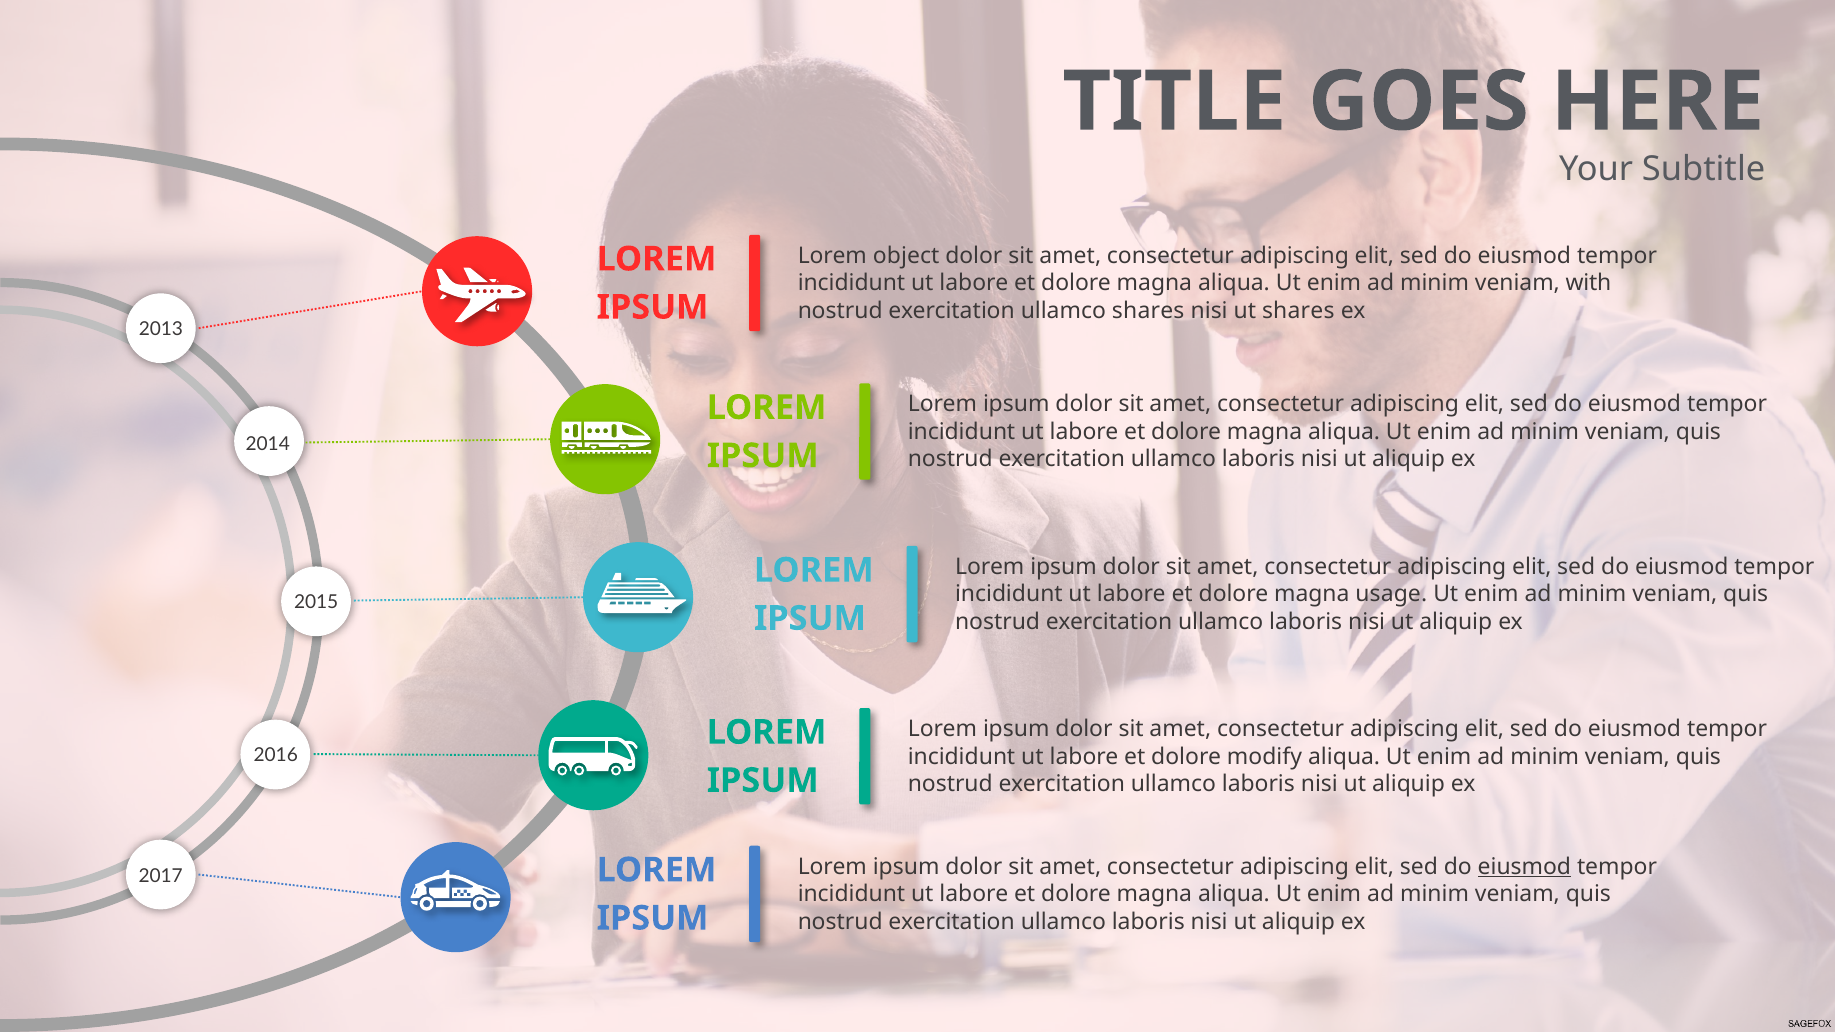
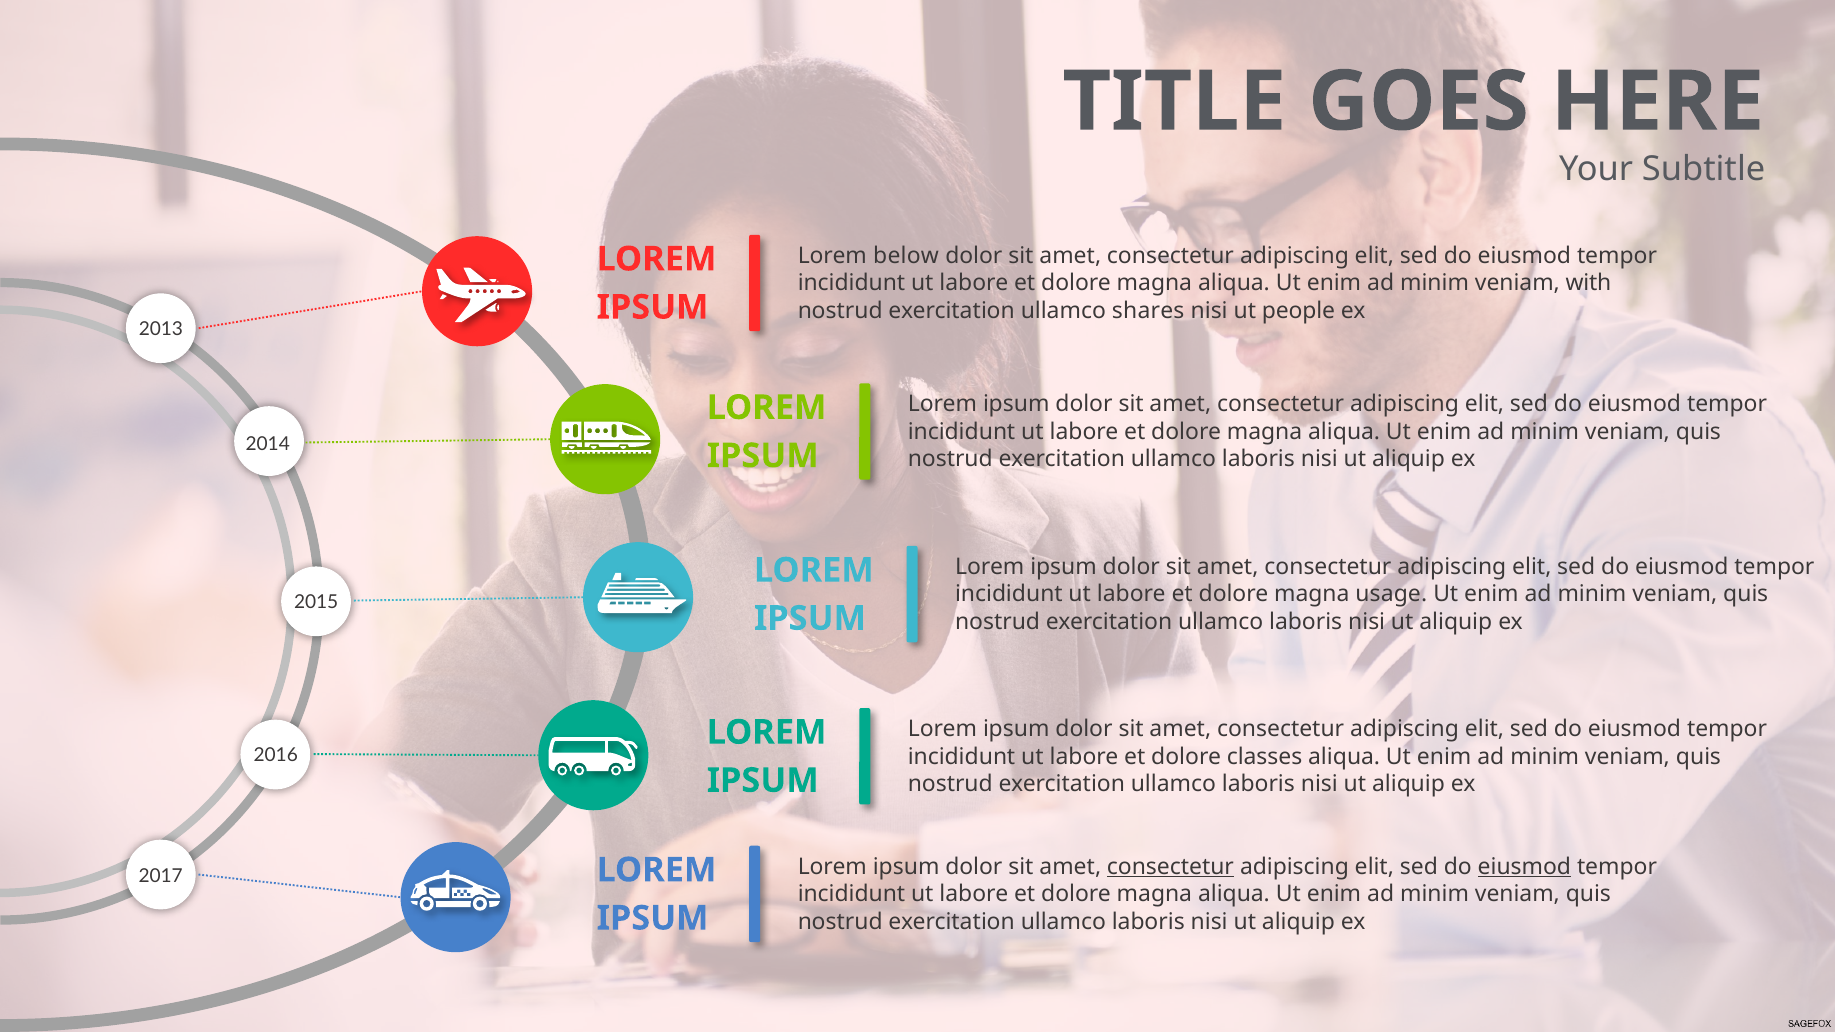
object: object -> below (906, 256)
ut shares: shares -> people (1298, 311)
modify: modify -> classes (1265, 757)
consectetur underline: none -> present (1170, 867)
